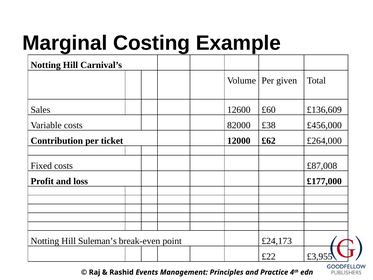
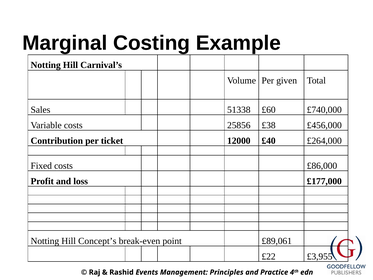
12600: 12600 -> 51338 (239, 110)
£136,609: £136,609 -> £740,000 (324, 110)
82000: 82000 -> 25856 (239, 125)
£62: £62 -> £40 (269, 141)
£87,008: £87,008 -> £86,000 (322, 166)
Suleman’s: Suleman’s -> Concept’s (97, 241)
£24,173: £24,173 -> £89,061 (277, 241)
